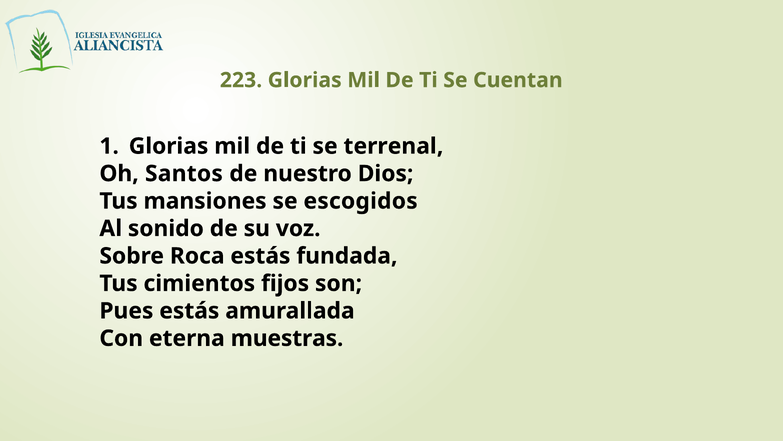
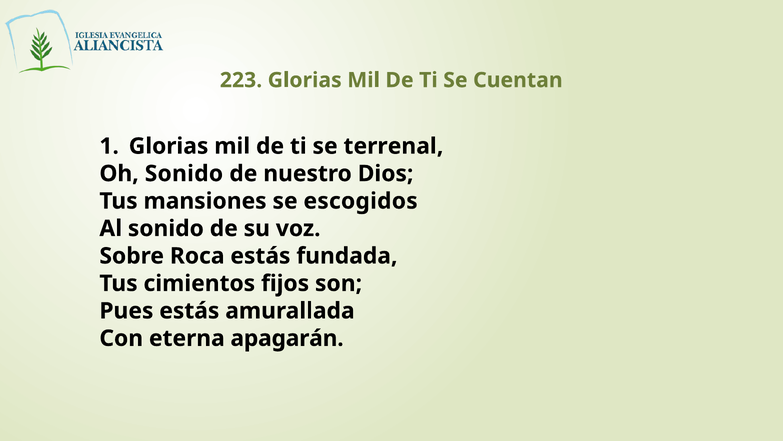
Oh Santos: Santos -> Sonido (184, 173)
muestras: muestras -> apagarán (287, 338)
